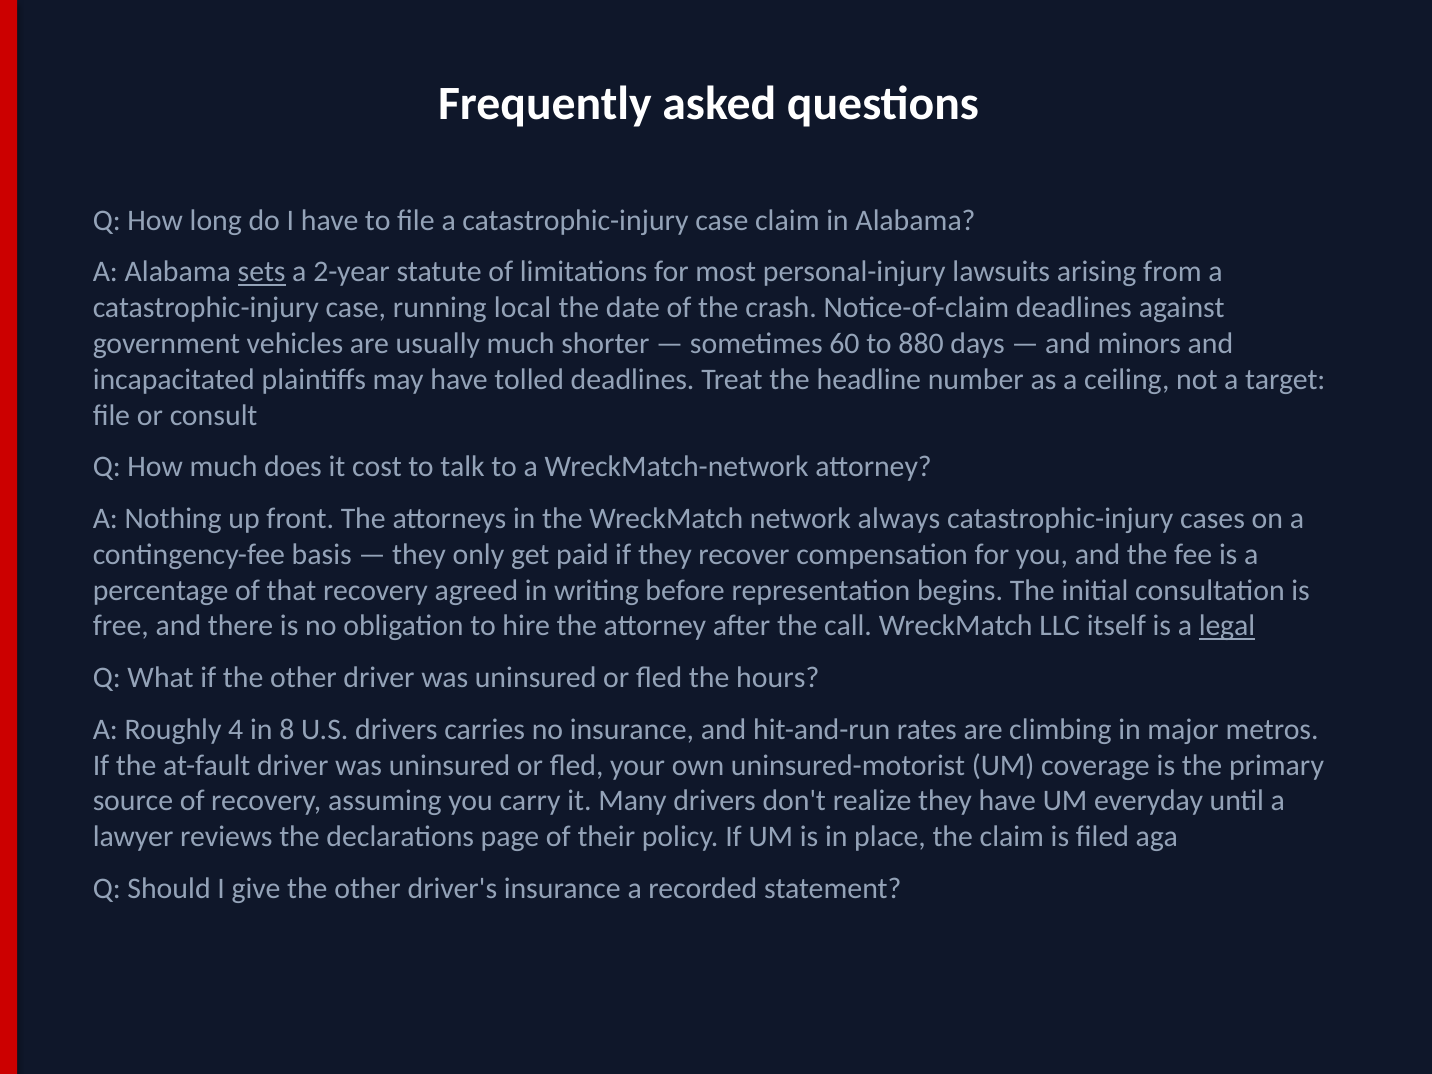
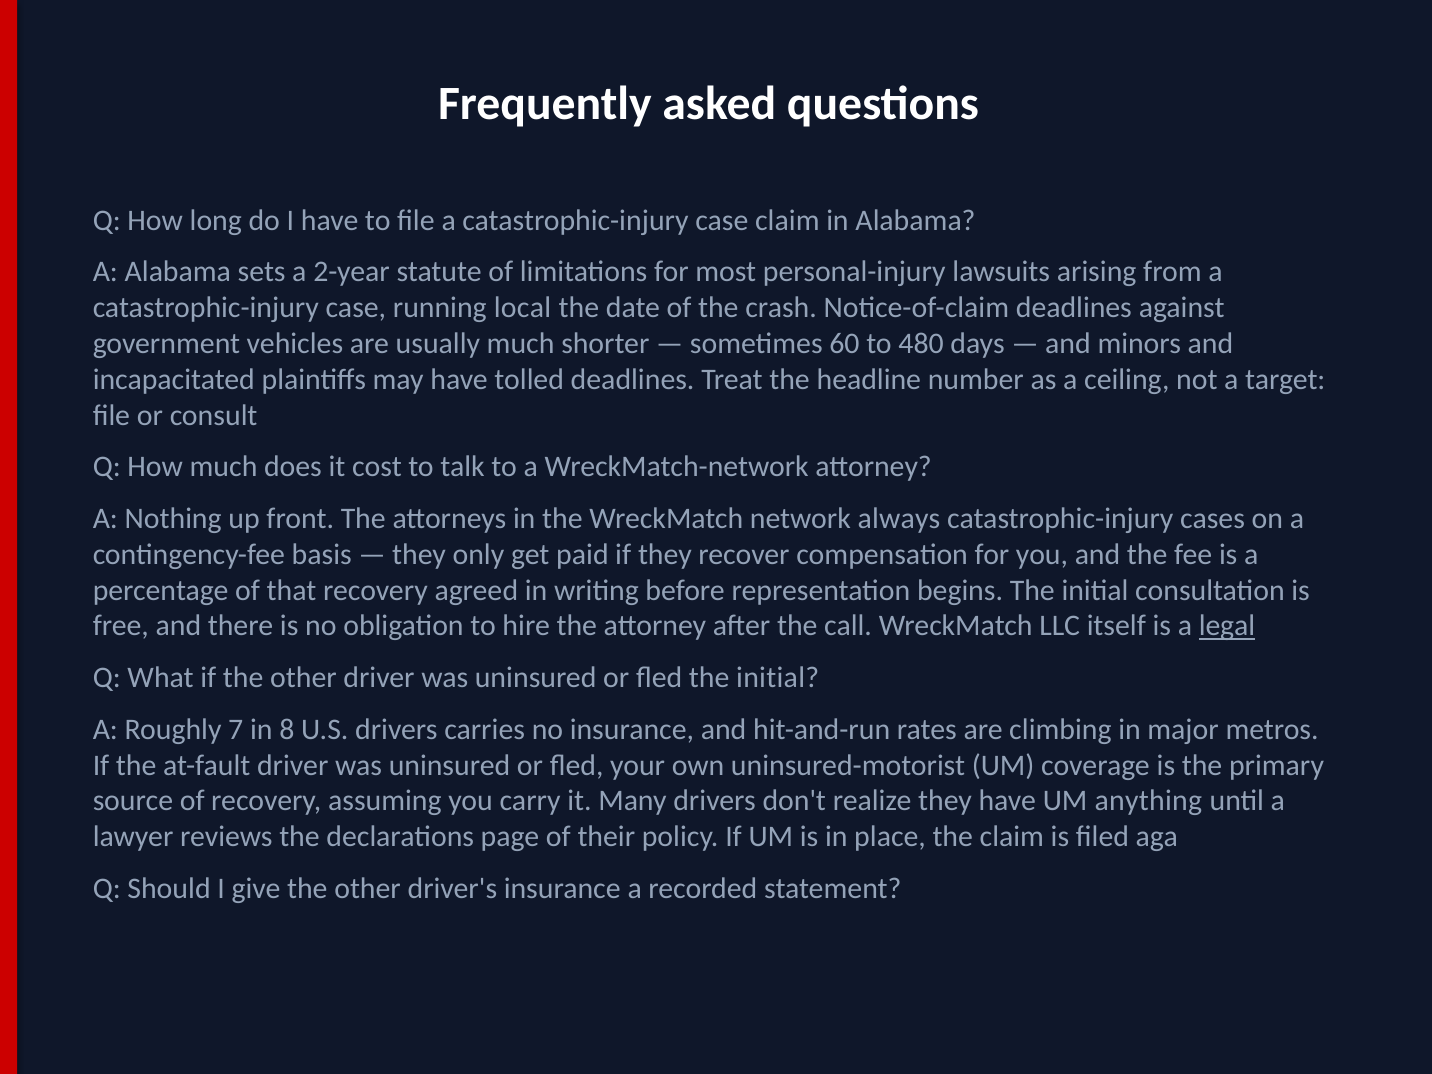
sets underline: present -> none (262, 272)
880: 880 -> 480 (921, 344)
fled the hours: hours -> initial (778, 678)
4: 4 -> 7 (236, 729)
everyday: everyday -> anything (1148, 801)
